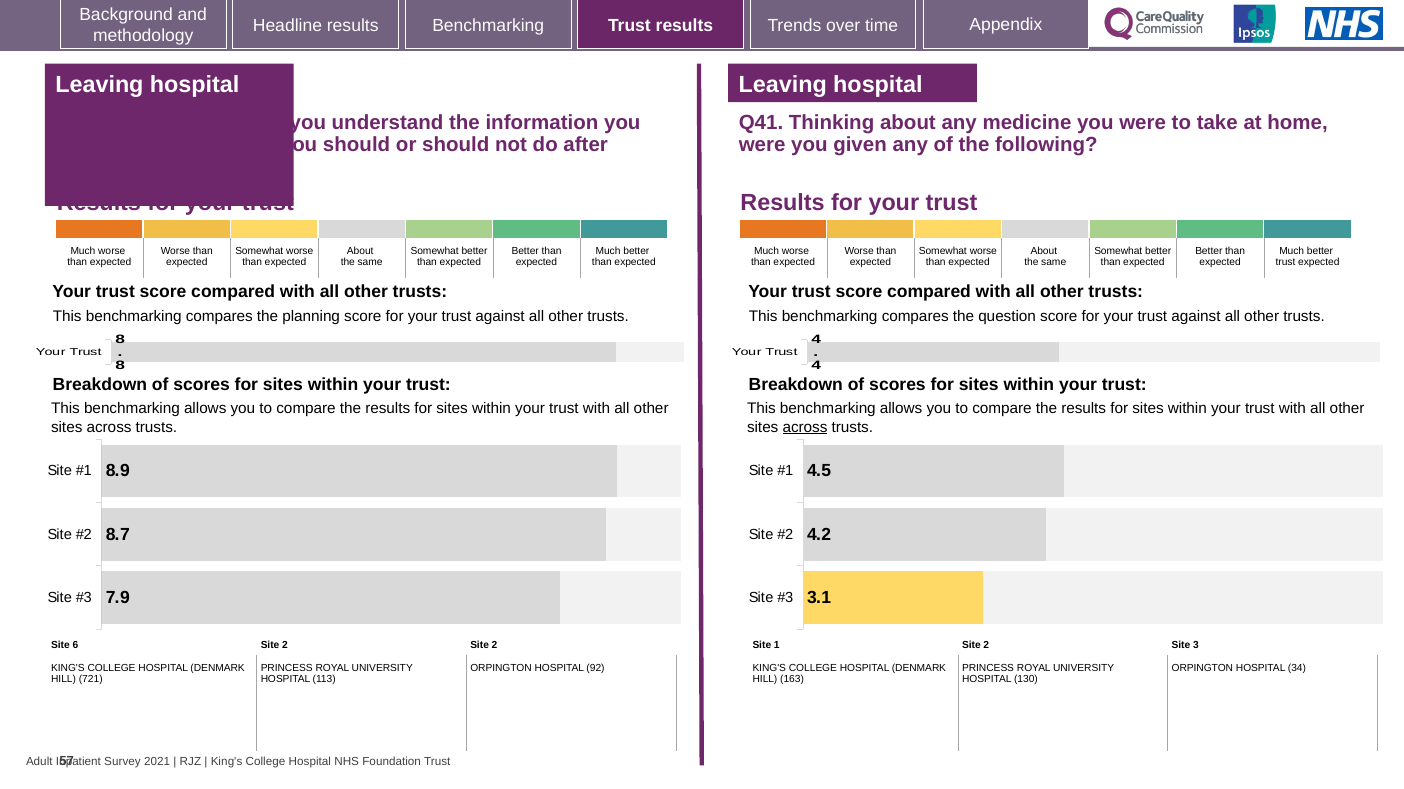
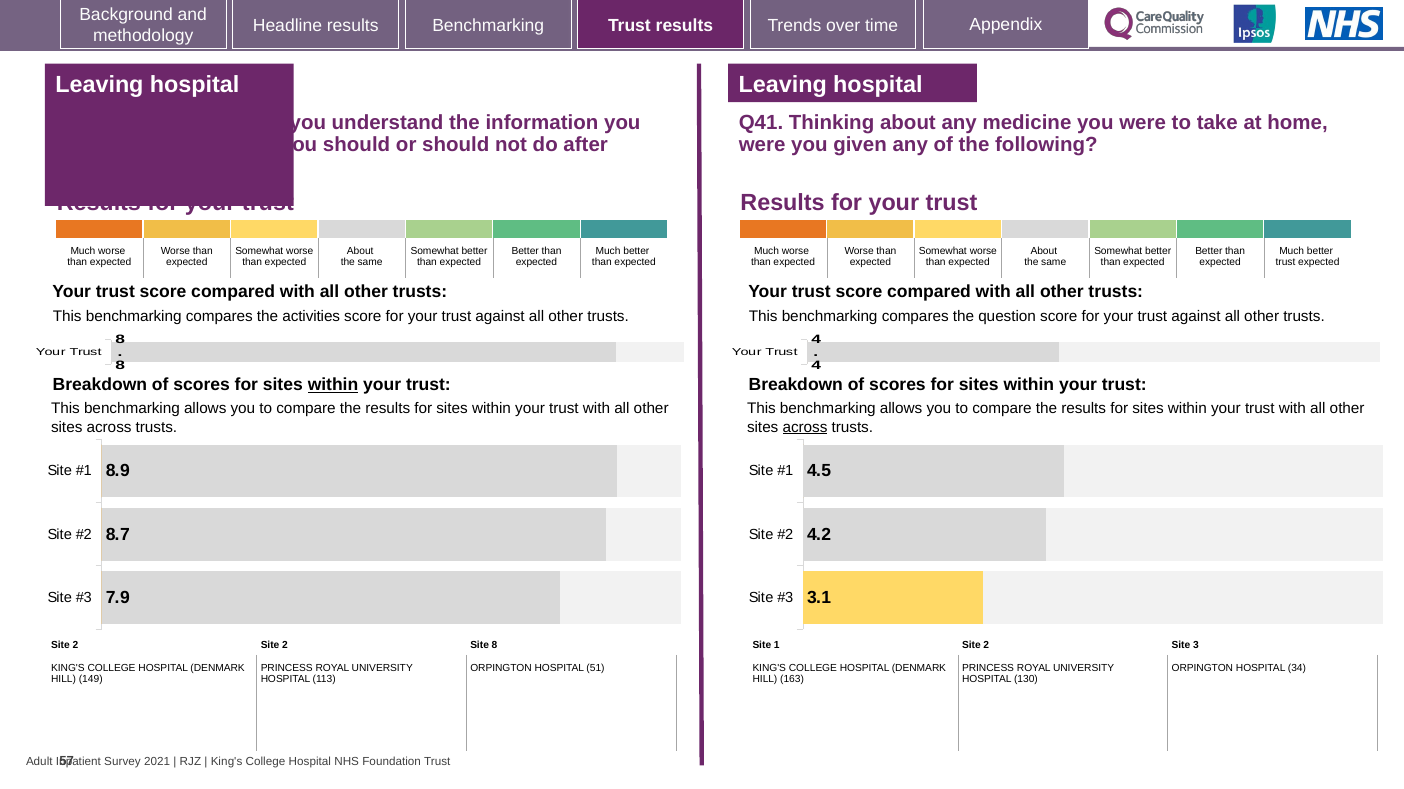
planning: planning -> activities (311, 317)
within underline: none -> present (333, 385)
6: 6 -> 2 (75, 646)
2 Site 2: 2 -> 8 (495, 646)
92: 92 -> 51 (596, 669)
721: 721 -> 149 (91, 680)
